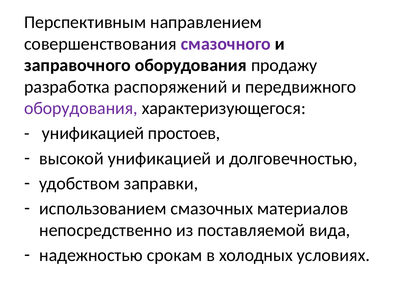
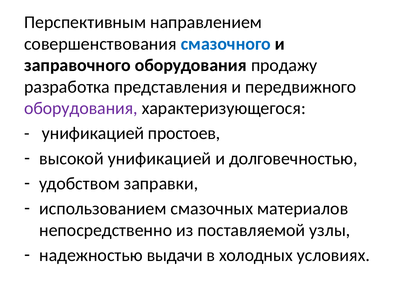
смазочного colour: purple -> blue (226, 44)
распоряжений: распоряжений -> представления (171, 87)
вида: вида -> узлы (330, 230)
срокам: срокам -> выдачи (175, 255)
